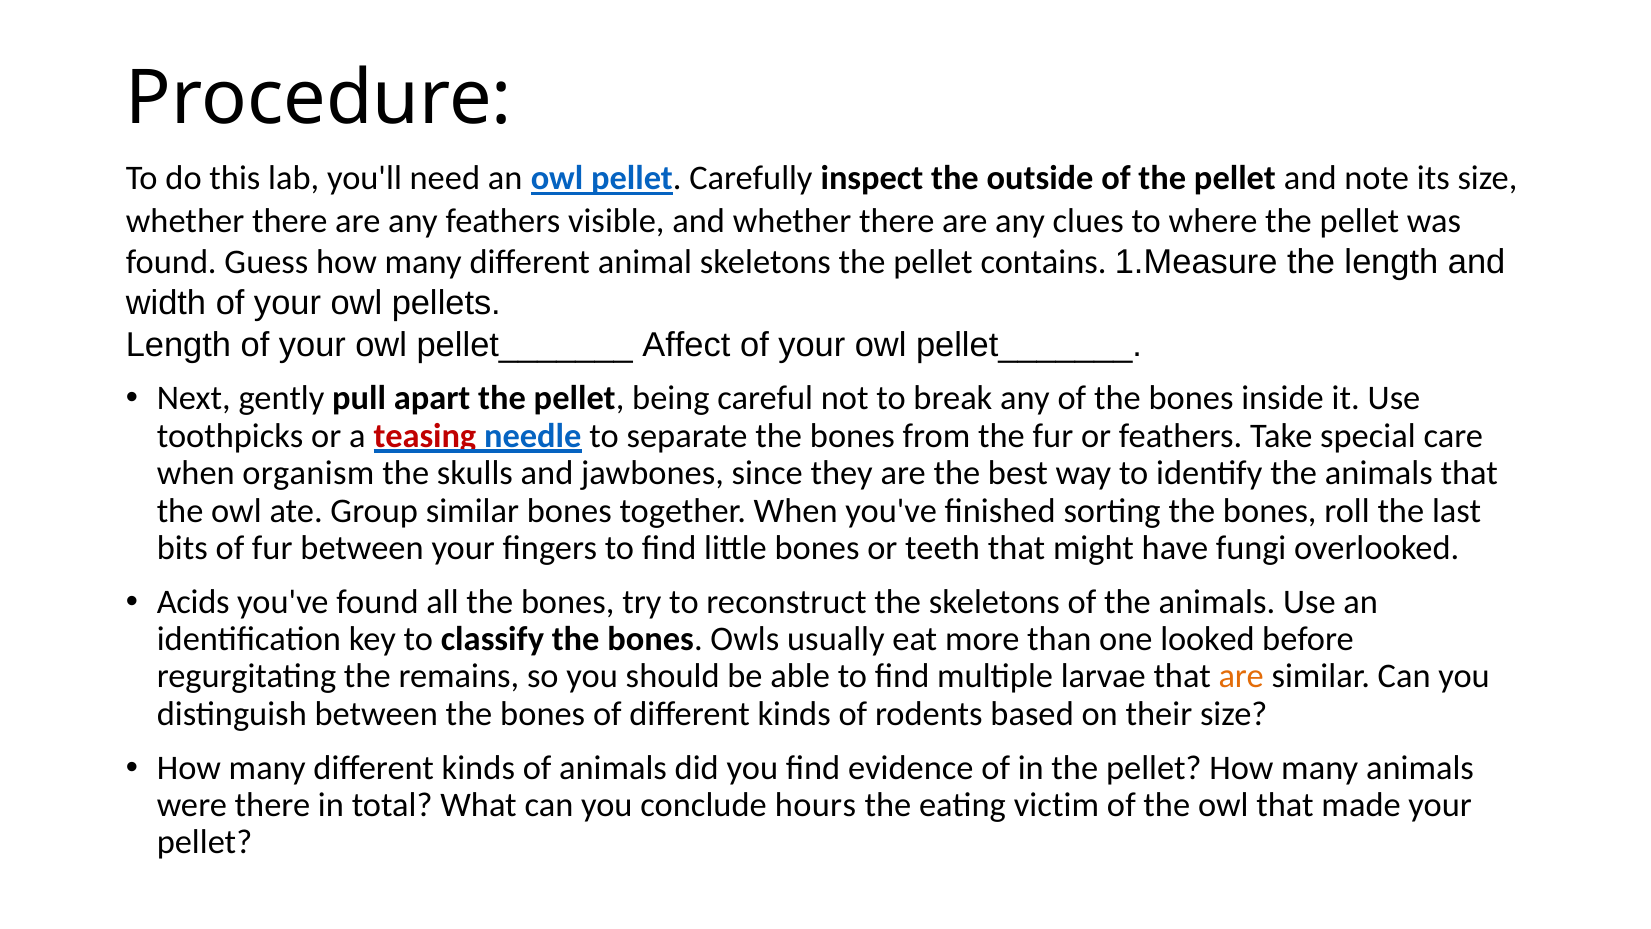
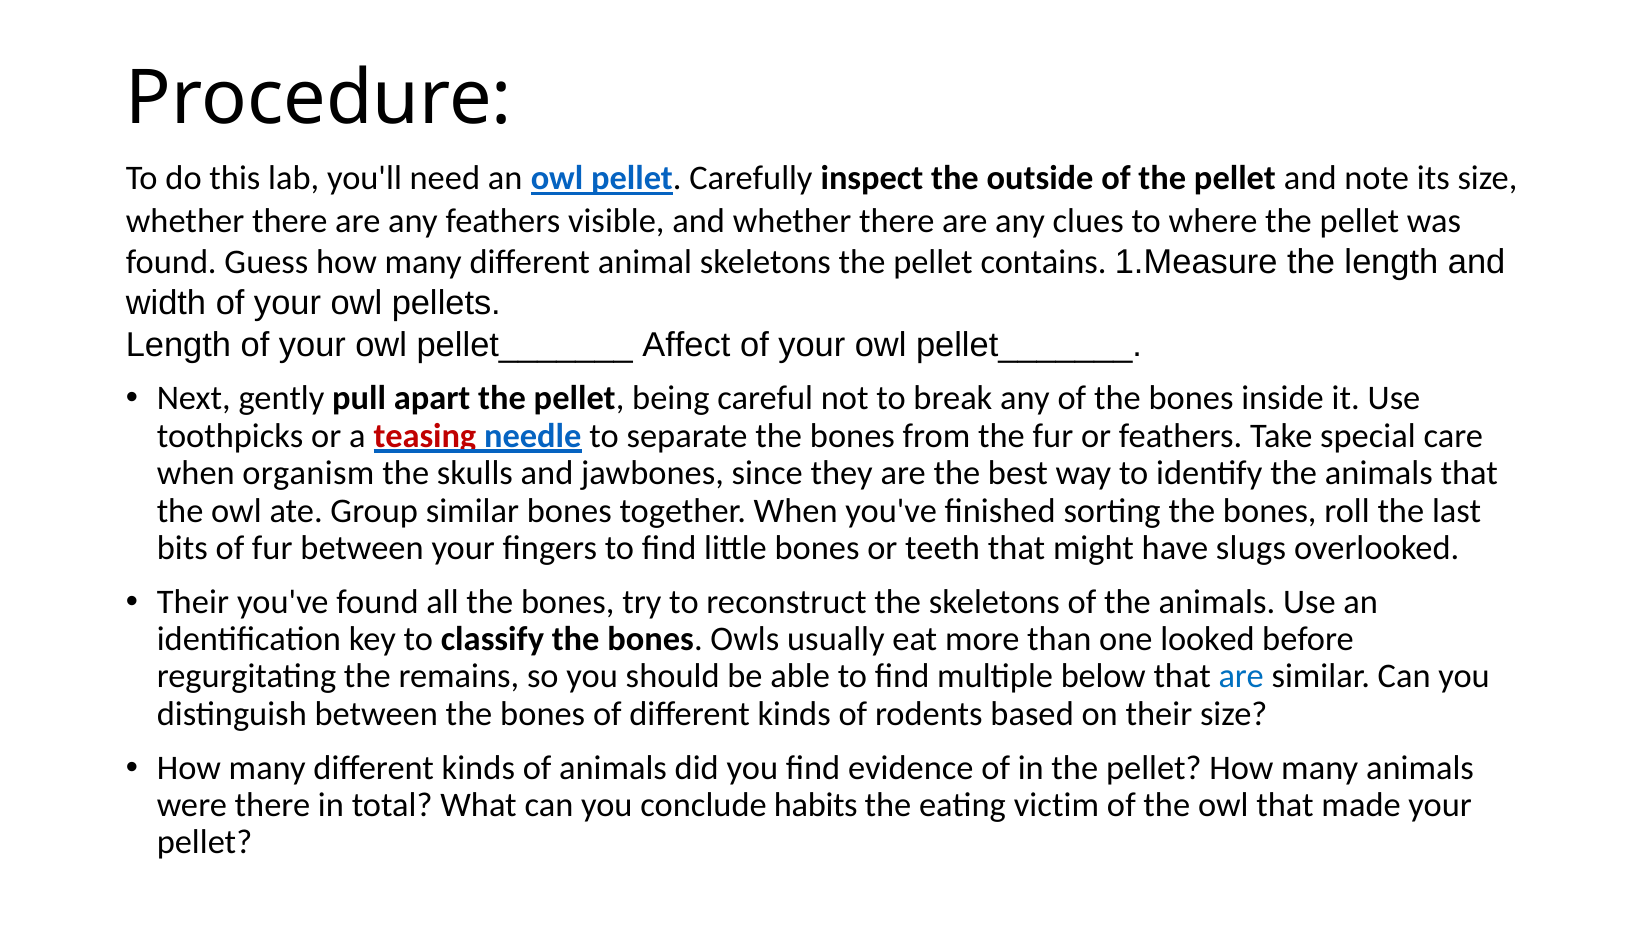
fungi: fungi -> slugs (1251, 548)
Acids: Acids -> Their (193, 602)
larvae: larvae -> below (1103, 676)
are colour: orange -> blue (1241, 676)
hours: hours -> habits (816, 805)
